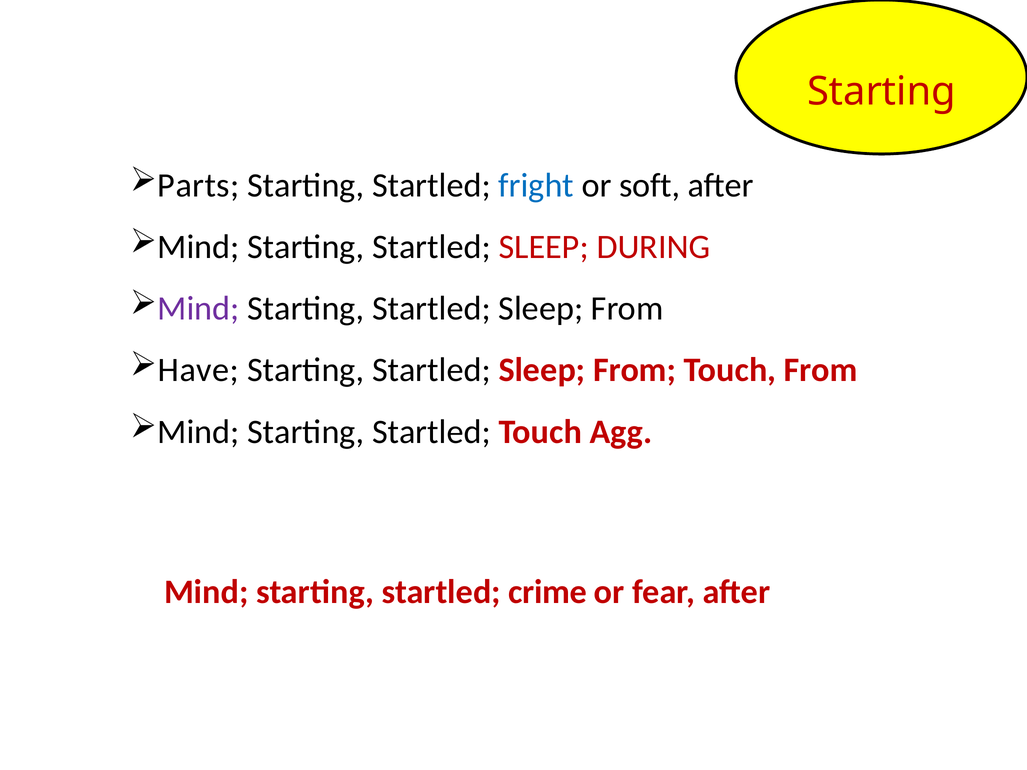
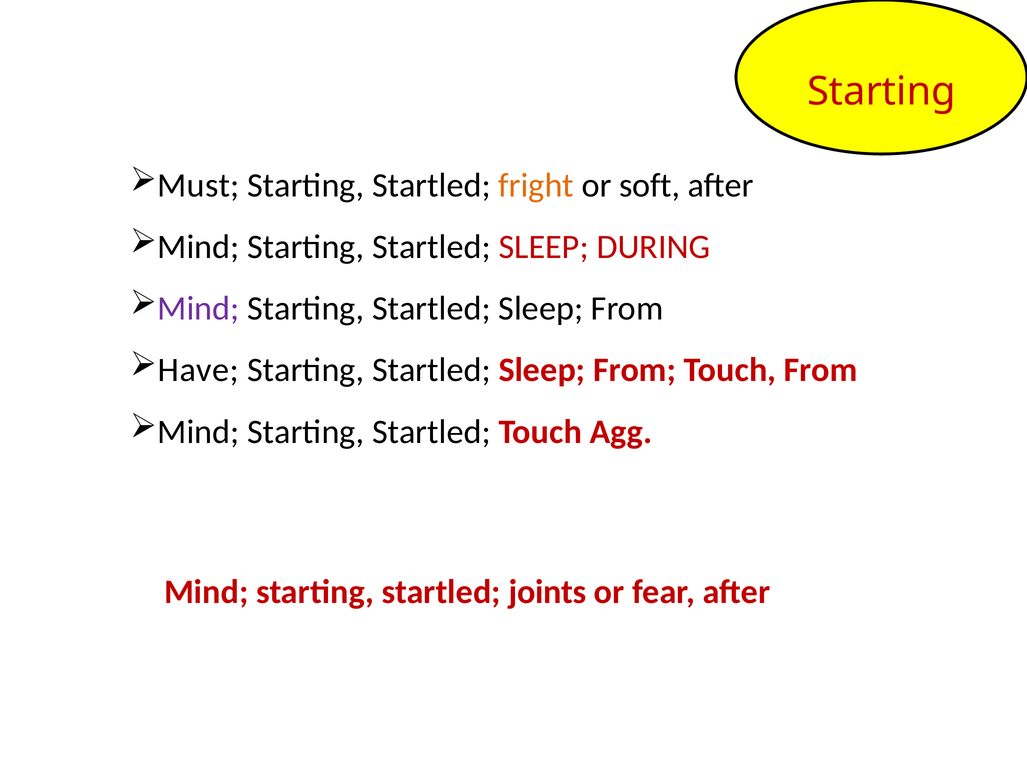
Parts: Parts -> Must (198, 185)
fright colour: blue -> orange (536, 185)
crime: crime -> joints (548, 592)
